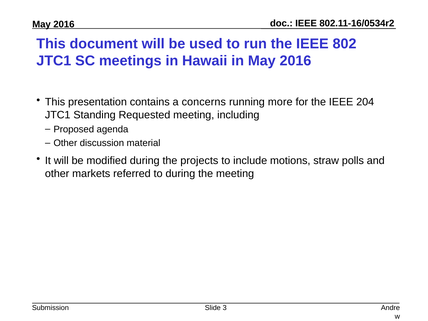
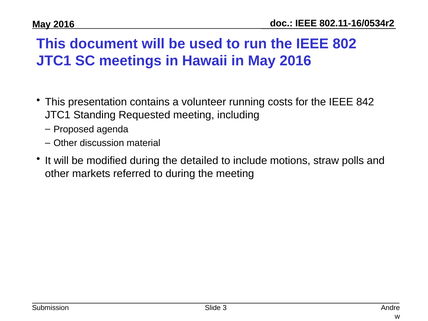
concerns: concerns -> volunteer (204, 102)
more: more -> costs (280, 102)
204: 204 -> 842 (365, 102)
projects: projects -> detailed (199, 161)
